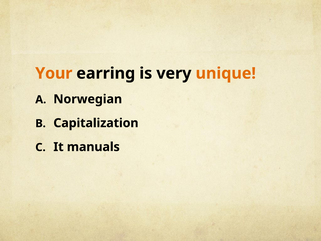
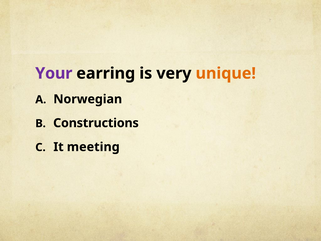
Your colour: orange -> purple (54, 73)
Capitalization: Capitalization -> Constructions (96, 123)
manuals: manuals -> meeting (93, 147)
